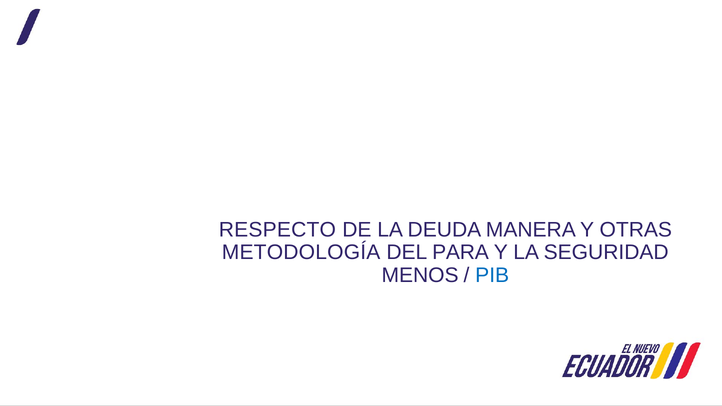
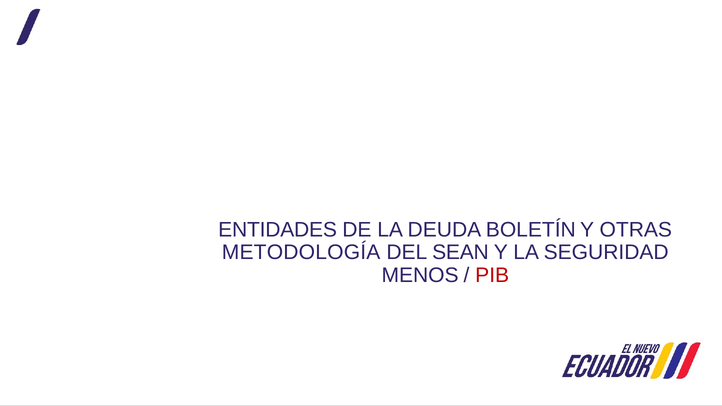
RESPECTO: RESPECTO -> ENTIDADES (278, 230)
MANERA: MANERA -> BOLETÍN (531, 230)
PARA: PARA -> SEAN (461, 252)
PIB colour: blue -> red (492, 275)
